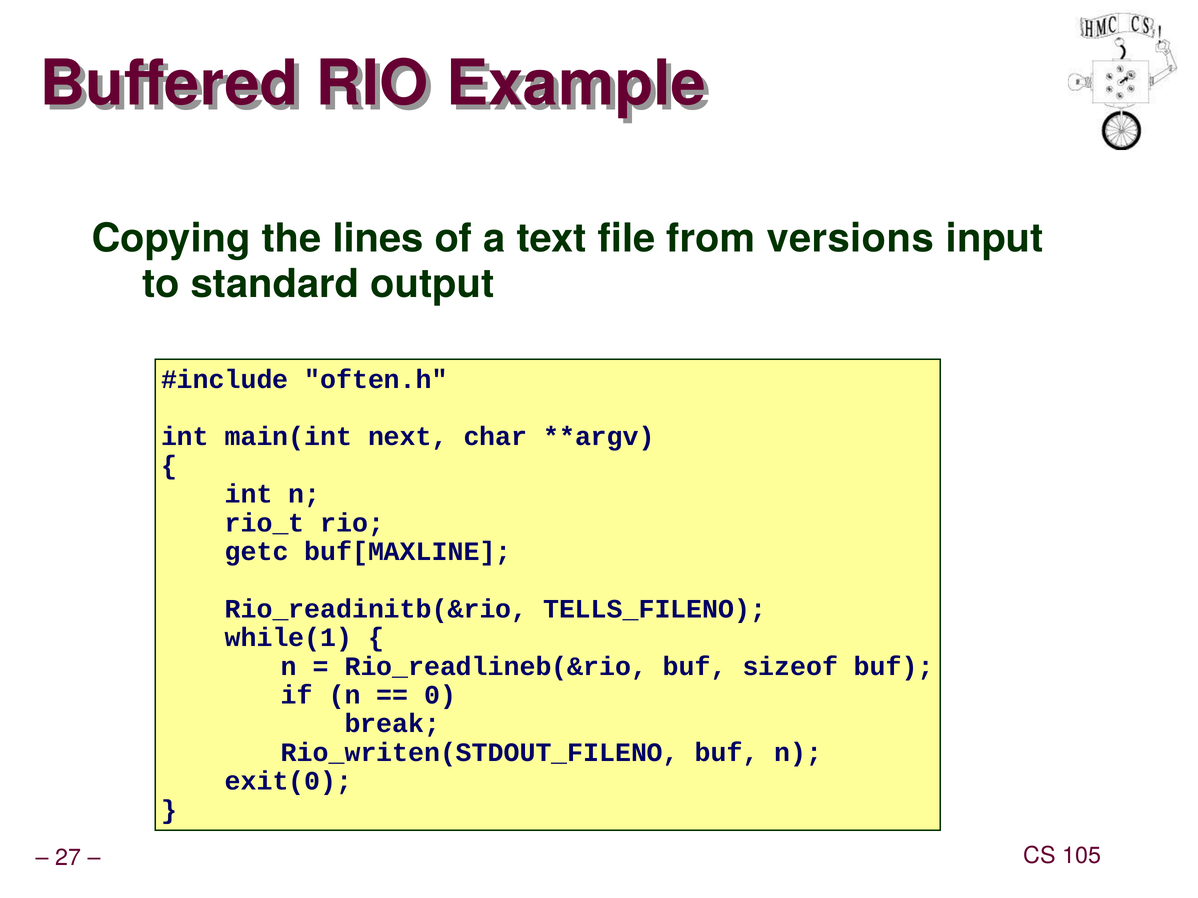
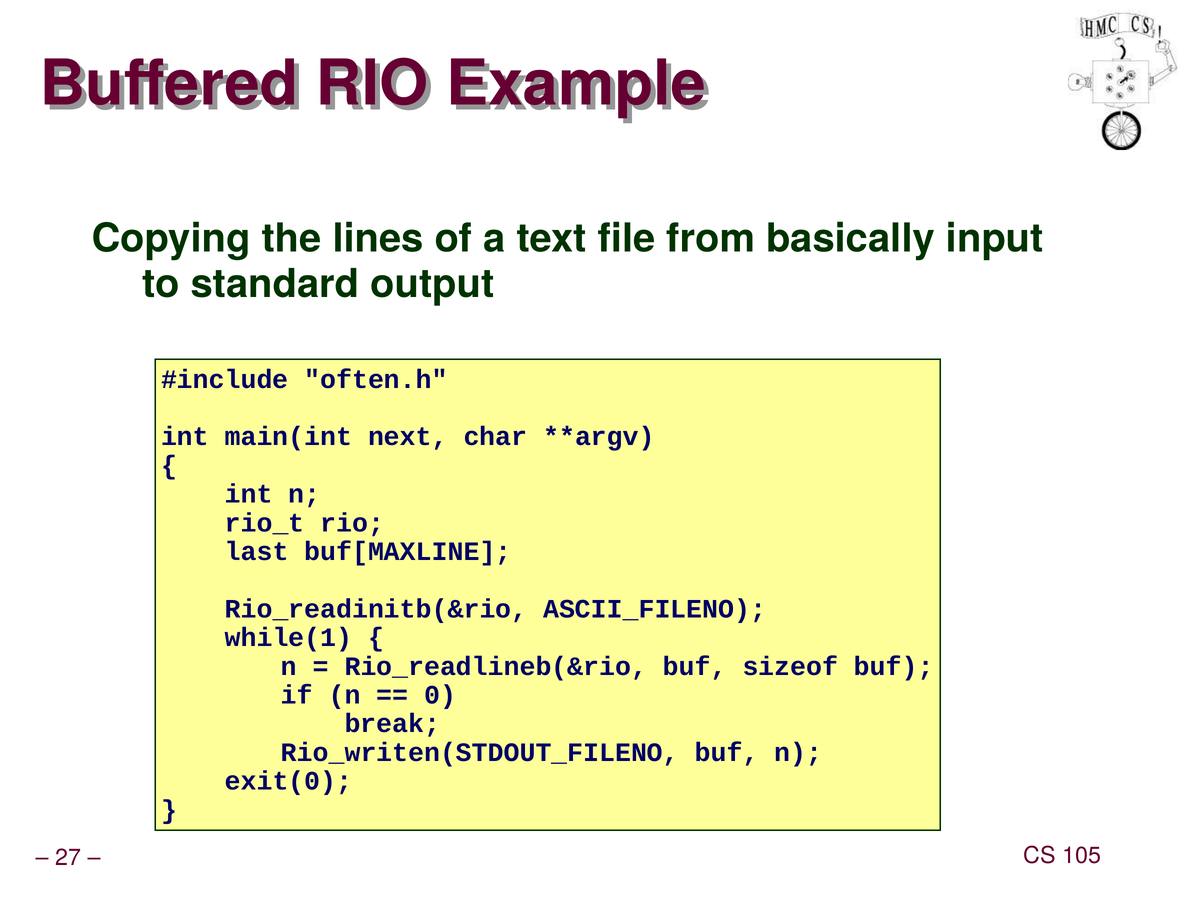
versions: versions -> basically (850, 239)
getc: getc -> last (257, 552)
TELLS_FILENO: TELLS_FILENO -> ASCII_FILENO (655, 609)
